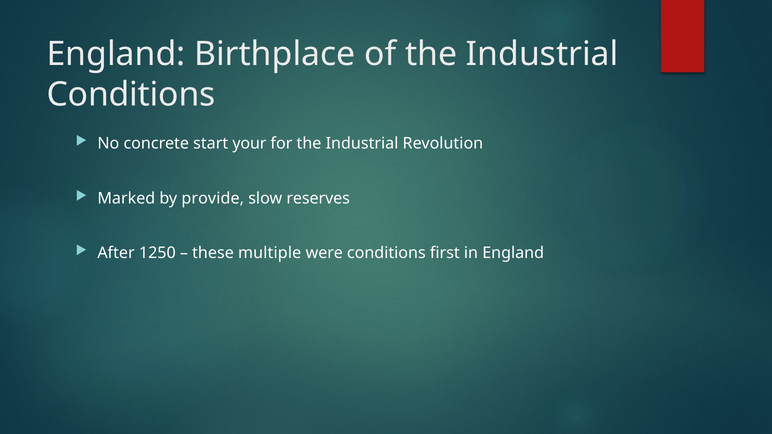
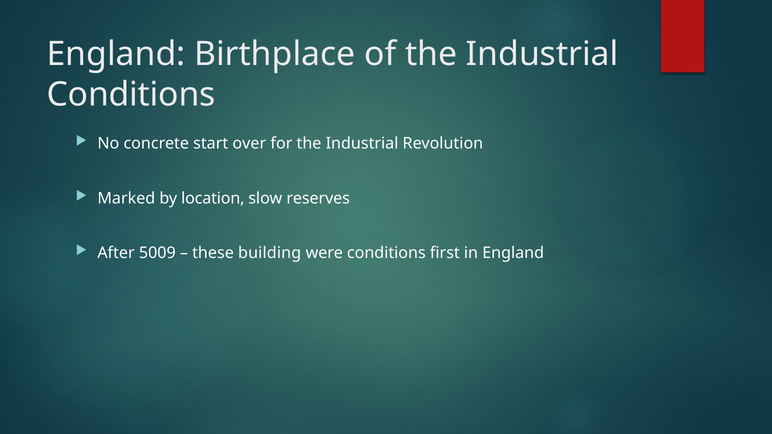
your: your -> over (249, 144)
provide: provide -> location (213, 198)
1250: 1250 -> 5009 (157, 253)
multiple: multiple -> building (270, 253)
